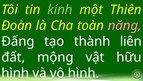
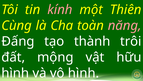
kính colour: light green -> pink (60, 10)
Đoàn: Đoàn -> Cùng (17, 25)
liên: liên -> trôi (131, 41)
